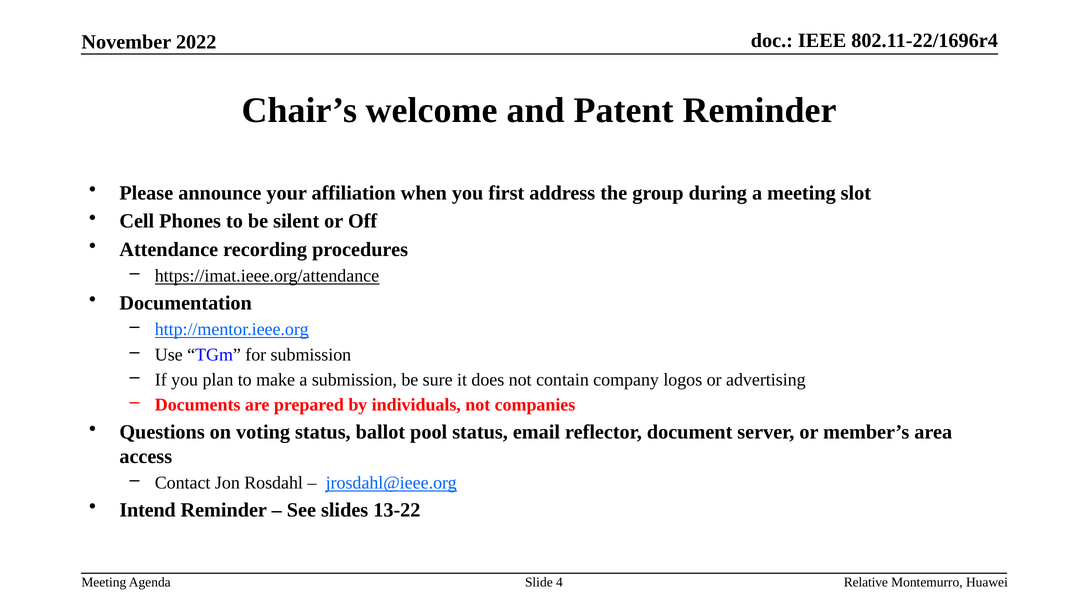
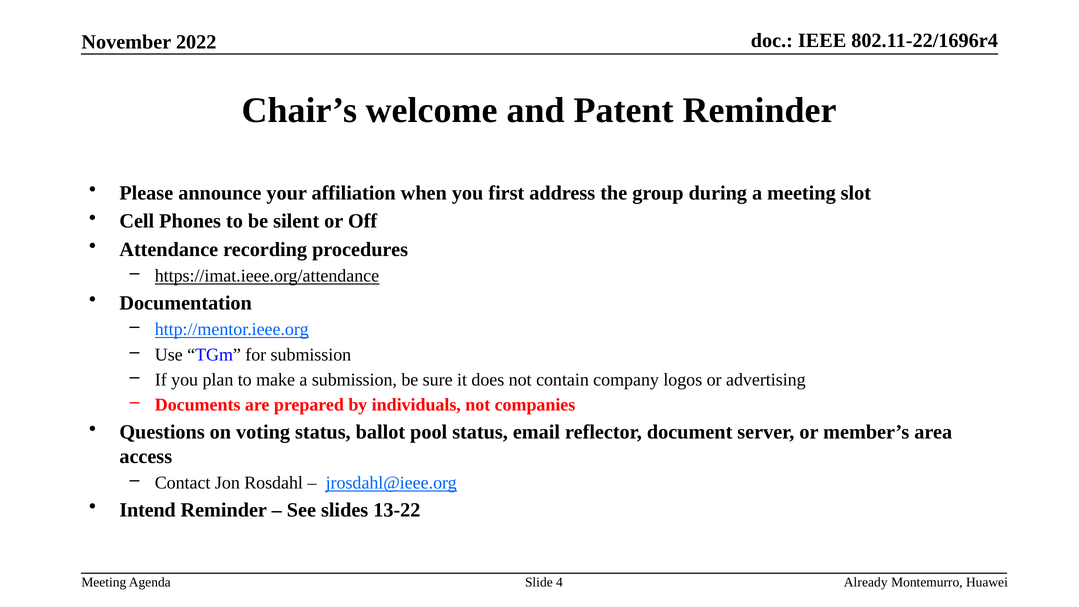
Relative: Relative -> Already (866, 582)
